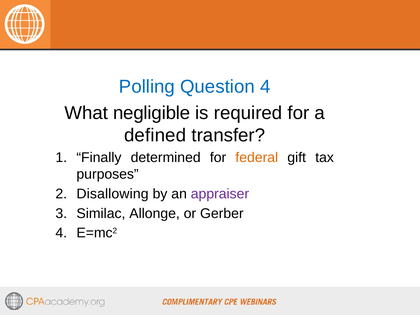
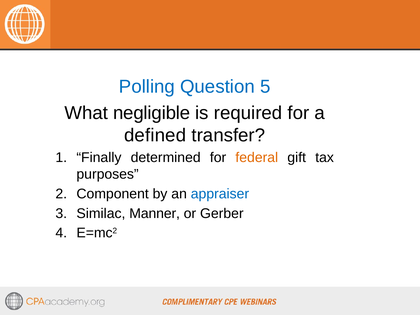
Question 4: 4 -> 5 (265, 87)
Disallowing: Disallowing -> Component (113, 194)
appraiser colour: purple -> blue (220, 194)
Allonge: Allonge -> Manner (155, 213)
